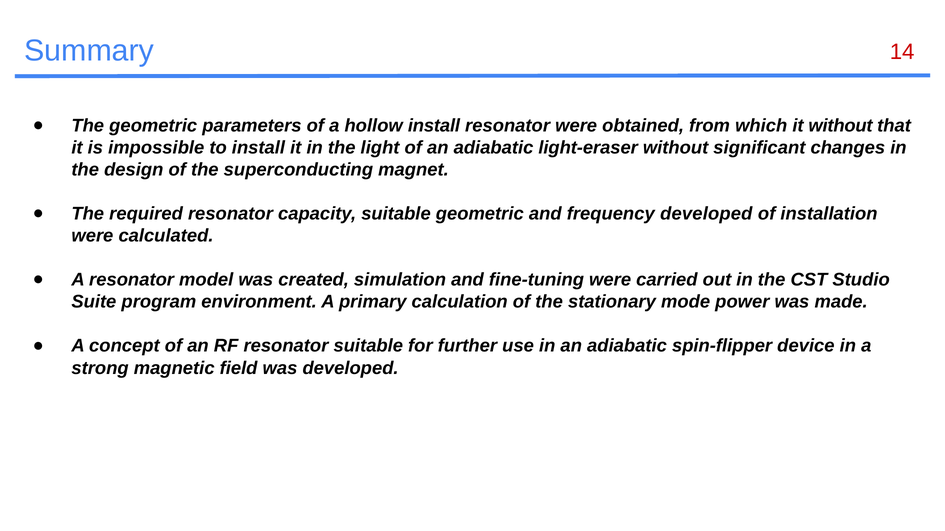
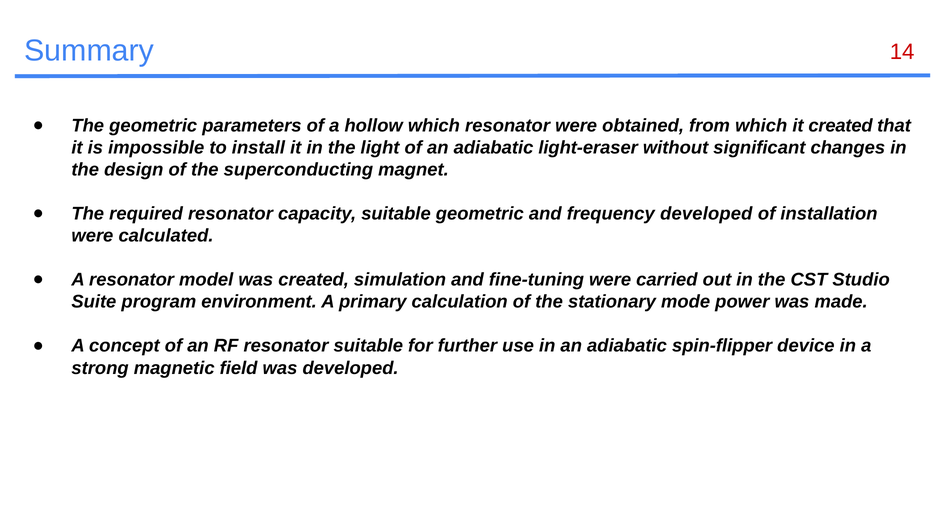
hollow install: install -> which (434, 126)
it without: without -> created (841, 126)
